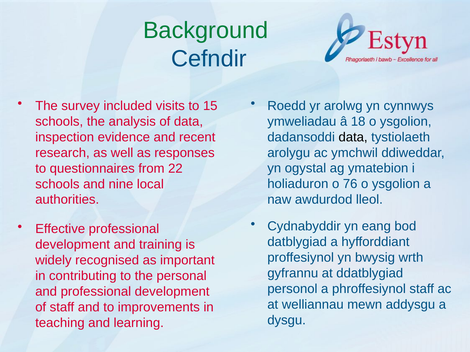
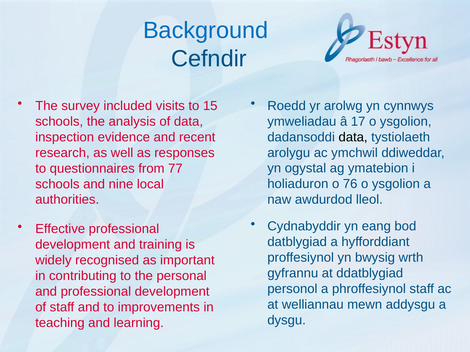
Background colour: green -> blue (206, 31)
18: 18 -> 17 (358, 122)
22: 22 -> 77 (175, 169)
